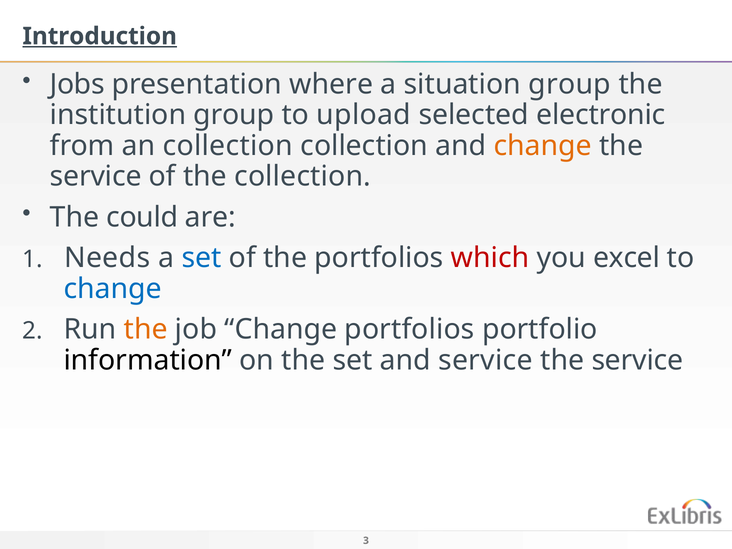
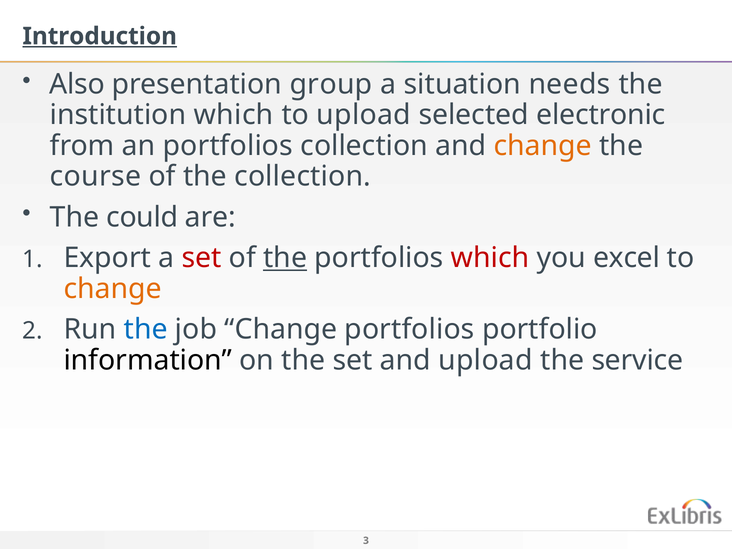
Jobs: Jobs -> Also (77, 84)
where: where -> group (331, 84)
situation group: group -> needs (570, 84)
institution group: group -> which (234, 115)
an collection: collection -> portfolios (228, 146)
service: service -> course (96, 177)
Needs: Needs -> Export (107, 258)
set colour: blue -> red (202, 258)
the underline: none -> present (285, 258)
change colour: blue -> orange (113, 289)
the colour: orange -> blue (146, 329)
and service: service -> upload (486, 360)
